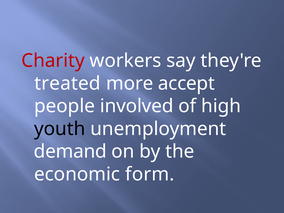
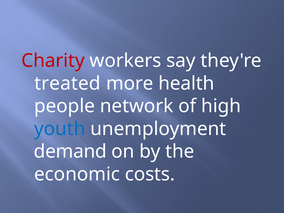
accept: accept -> health (186, 83)
involved: involved -> network (137, 106)
youth colour: black -> blue (60, 129)
form: form -> costs (150, 174)
